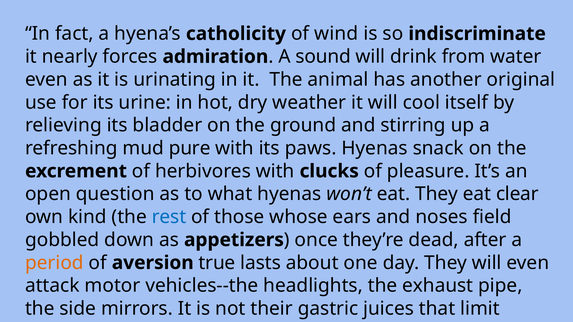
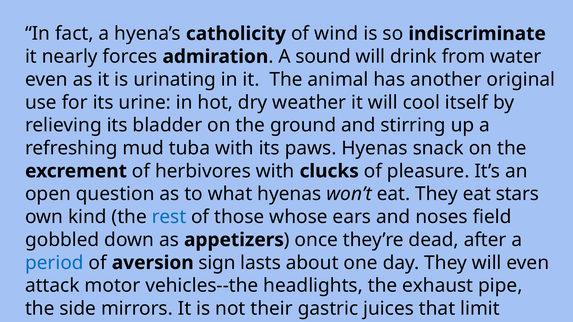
pure: pure -> tuba (190, 148)
clear: clear -> stars (517, 194)
period colour: orange -> blue (54, 263)
true: true -> sign (217, 263)
